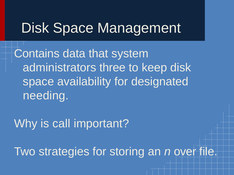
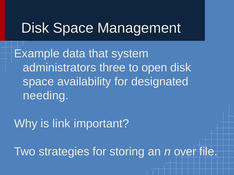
Contains: Contains -> Example (37, 54)
keep: keep -> open (154, 68)
call: call -> link (61, 124)
